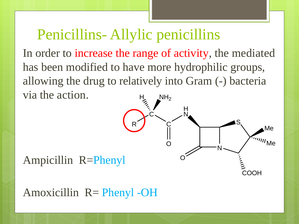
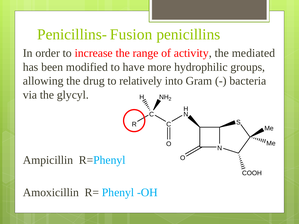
Allylic: Allylic -> Fusion (131, 34)
action: action -> glycyl (73, 95)
